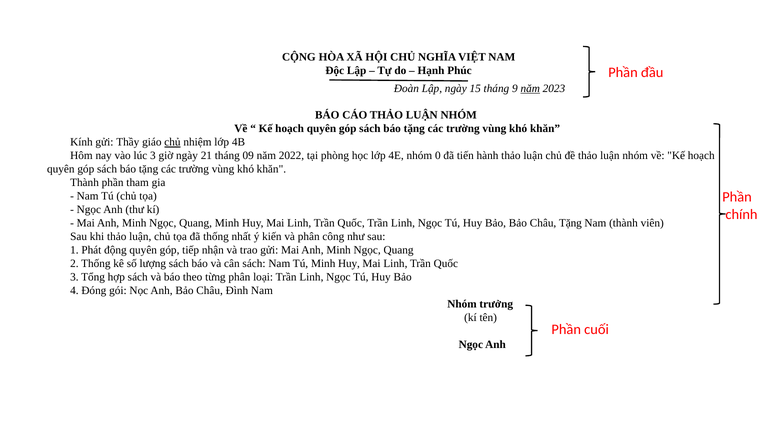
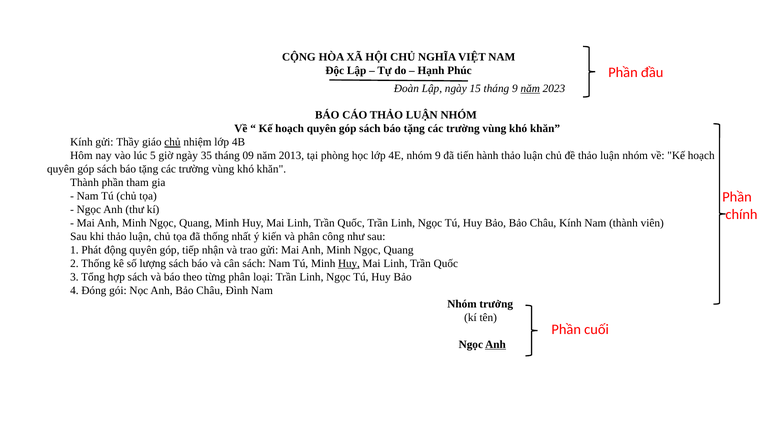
lúc 3: 3 -> 5 (153, 156)
21: 21 -> 35 (206, 156)
2022: 2022 -> 2013 (291, 156)
nhóm 0: 0 -> 9 (438, 156)
Châu Tặng: Tặng -> Kính (570, 223)
Huy underline: none -> present (349, 264)
Anh underline: none -> present (495, 345)
